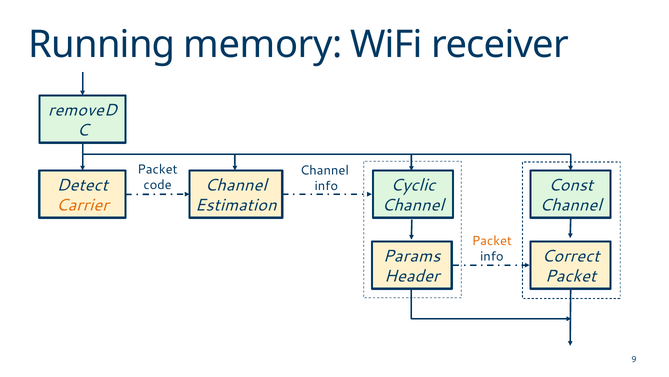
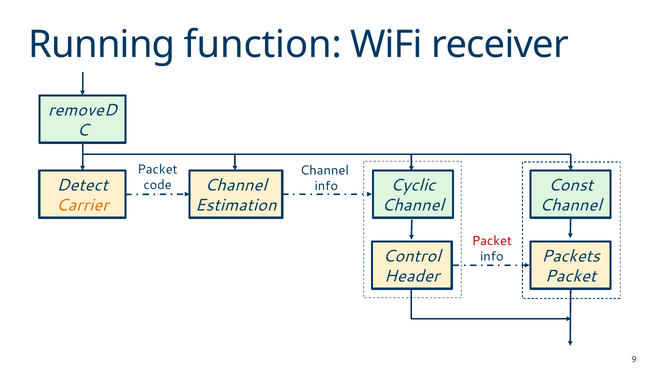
memory: memory -> function (263, 45)
Packet colour: orange -> red (492, 240)
Params: Params -> Control (412, 256)
Correct: Correct -> Packets (571, 256)
